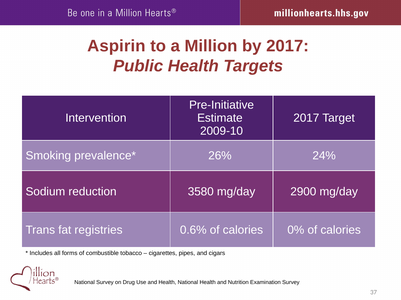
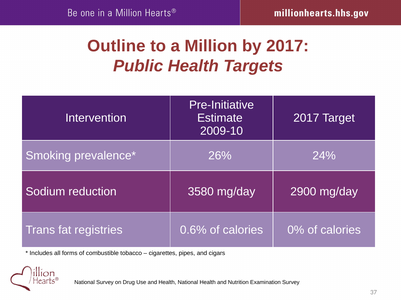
Aspirin: Aspirin -> Outline (116, 46)
